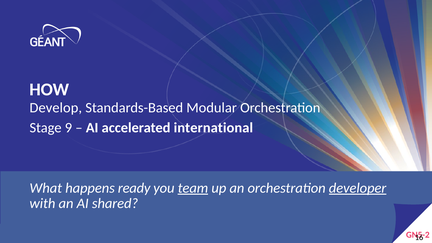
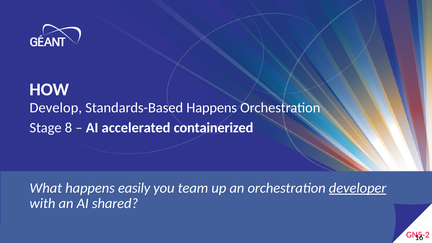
Standards-Based Modular: Modular -> Happens (212, 108)
9: 9 -> 8 (68, 128)
international: international -> containerized (213, 128)
ready: ready -> easily (134, 188)
team underline: present -> none (193, 188)
